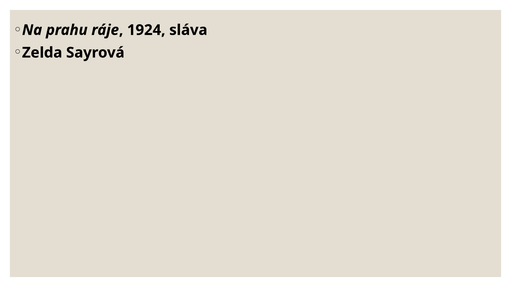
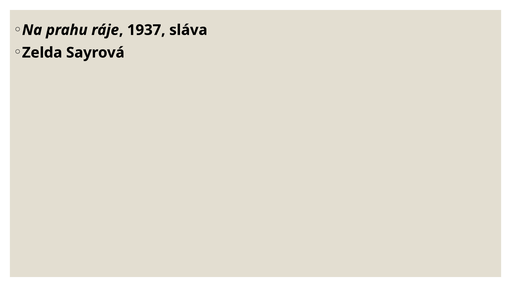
1924: 1924 -> 1937 (146, 30)
